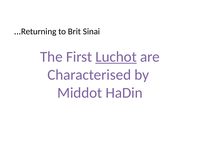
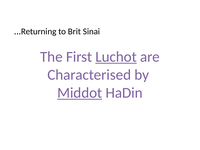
Middot underline: none -> present (80, 93)
